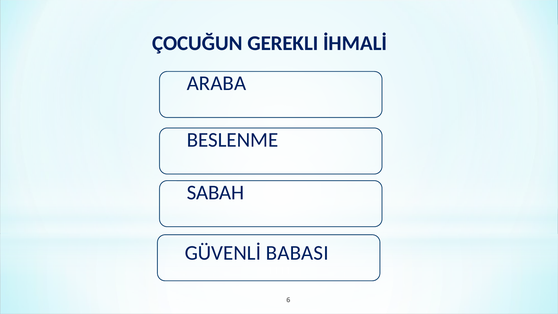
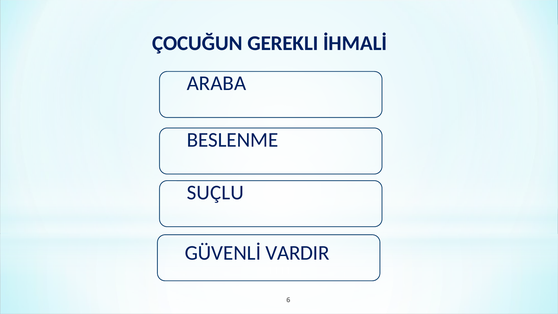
SABAH: SABAH -> SUÇLU (215, 192)
BABASI: BABASI -> VARDIR (297, 253)
